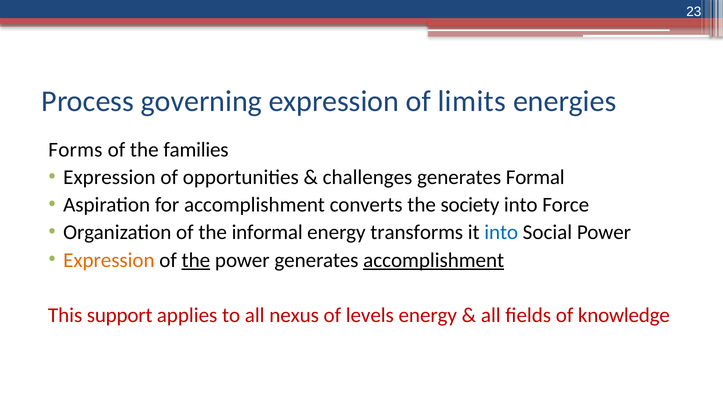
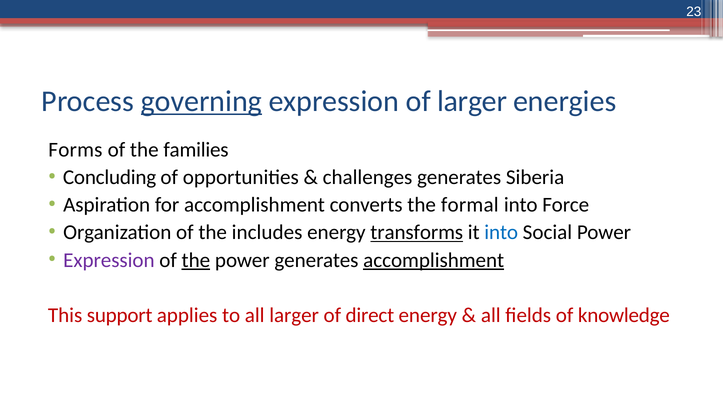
governing underline: none -> present (201, 101)
of limits: limits -> larger (472, 101)
Expression: Expression -> Concluding (110, 178)
Formal: Formal -> Siberia (535, 178)
society: society -> formal (470, 205)
informal: informal -> includes (267, 233)
transforms underline: none -> present (417, 233)
Expression colour: orange -> purple (109, 261)
all nexus: nexus -> larger (294, 316)
levels: levels -> direct (370, 316)
